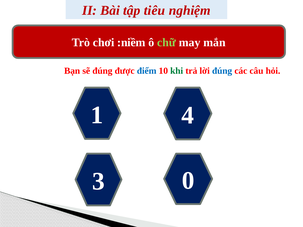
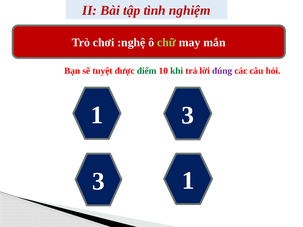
tiêu: tiêu -> tình (155, 11)
:niềm: :niềm -> :nghệ (131, 43)
sẽ đúng: đúng -> tuyệt (102, 71)
điểm colour: blue -> green (147, 71)
đúng colour: blue -> purple (222, 71)
1 4: 4 -> 3 (188, 115)
3 0: 0 -> 1 (188, 181)
